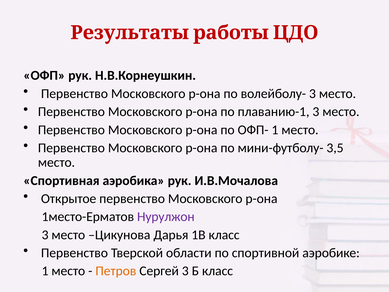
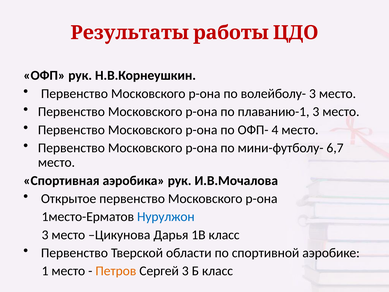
ОФП- 1: 1 -> 4 (275, 130)
3,5: 3,5 -> 6,7 (335, 148)
Нурулжон colour: purple -> blue (166, 217)
